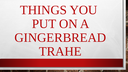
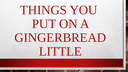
TRAHE: TRAHE -> LITTLE (60, 51)
